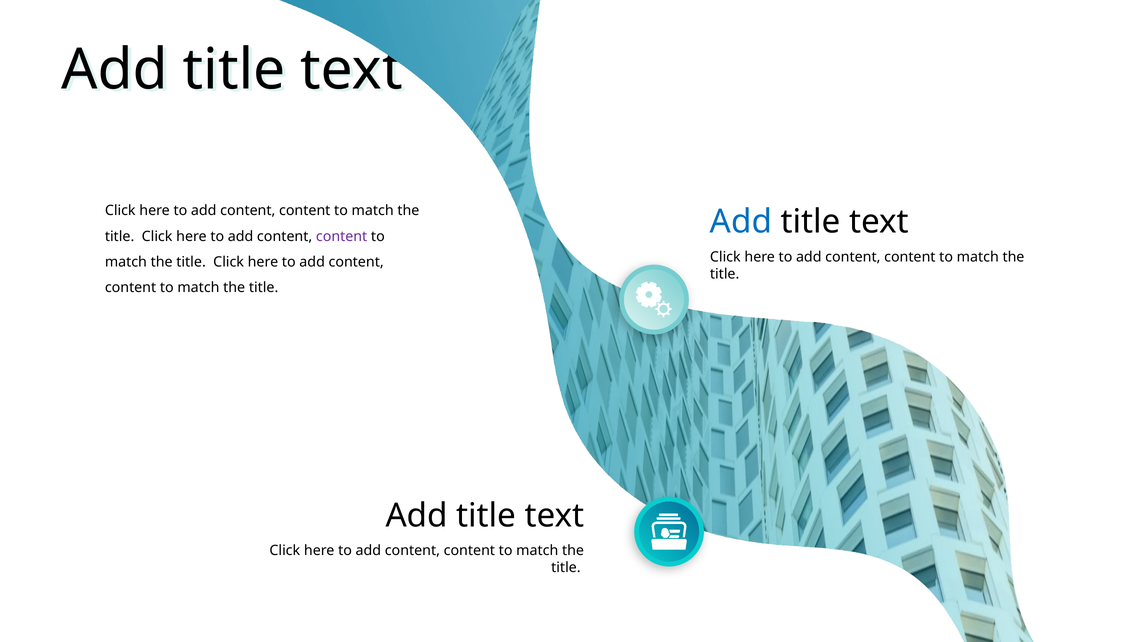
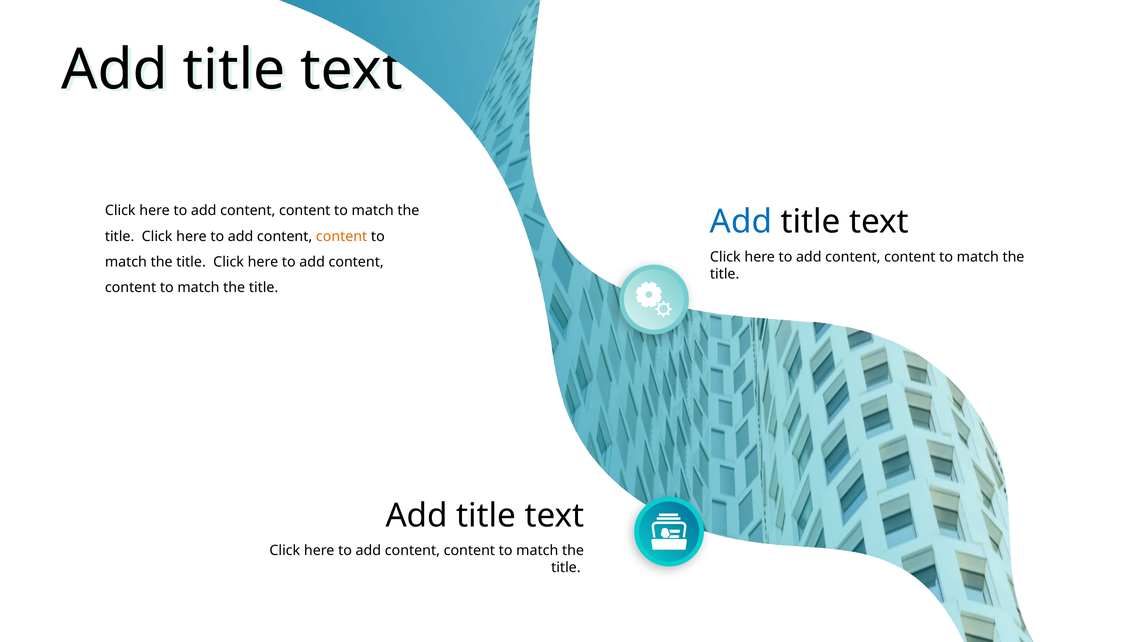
content colour: purple -> orange (342, 236)
